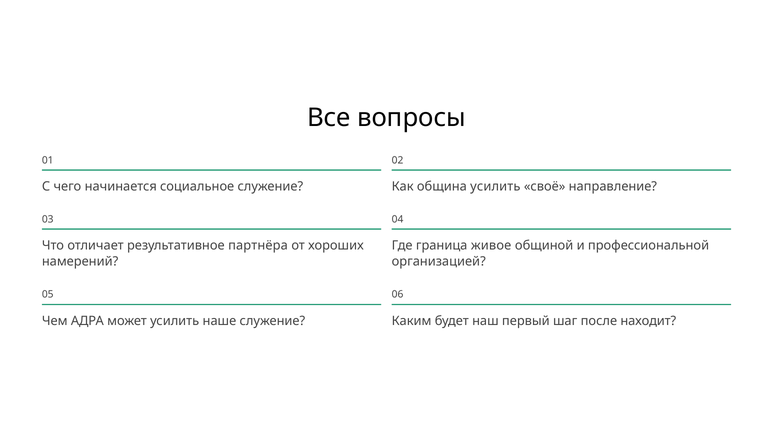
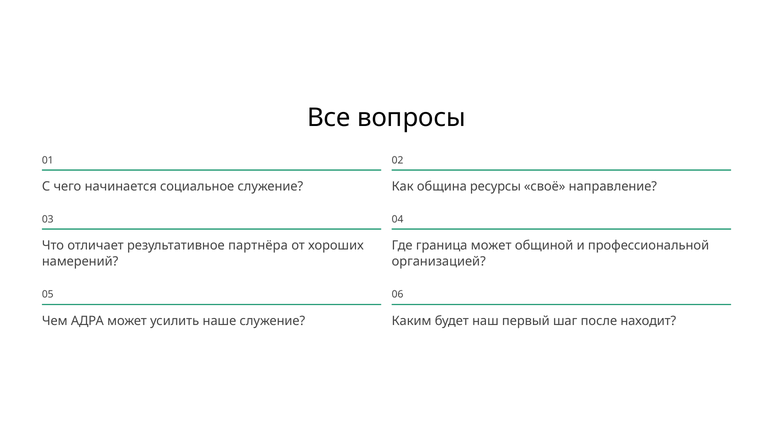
община усилить: усилить -> ресурсы (495, 186)
граница живое: живое -> может (491, 245)
